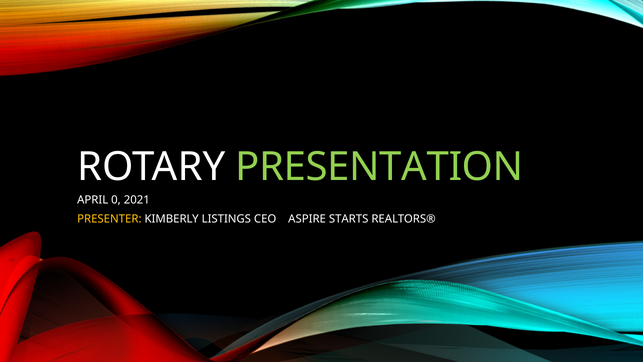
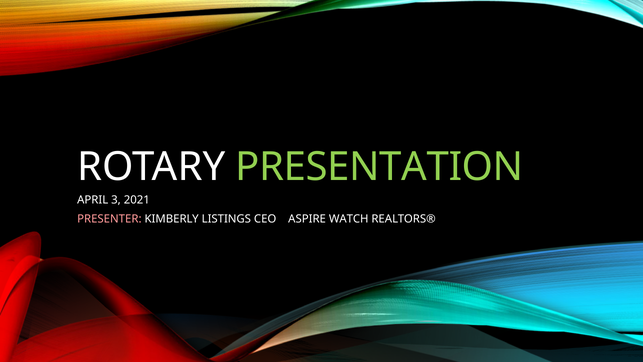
0: 0 -> 3 (116, 200)
PRESENTER colour: yellow -> pink (109, 219)
STARTS: STARTS -> WATCH (349, 219)
